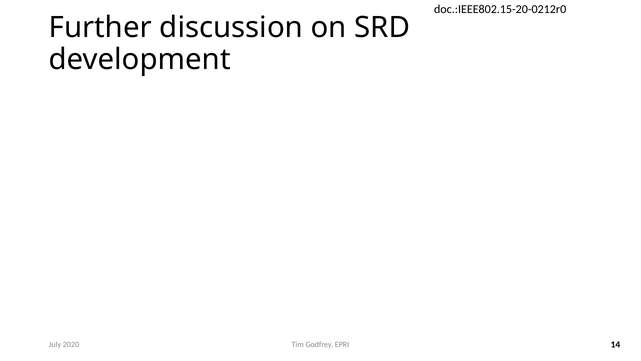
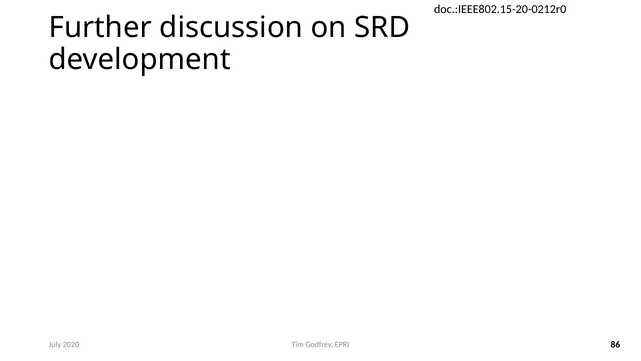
14: 14 -> 86 (615, 344)
